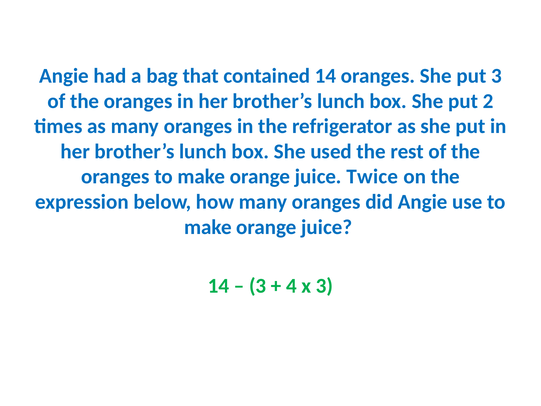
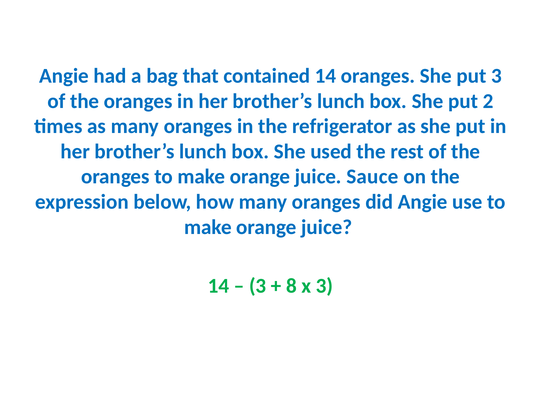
Twice: Twice -> Sauce (372, 177)
4: 4 -> 8 (291, 286)
